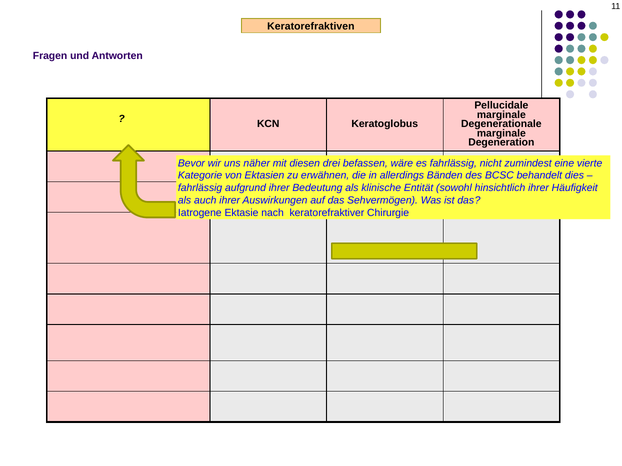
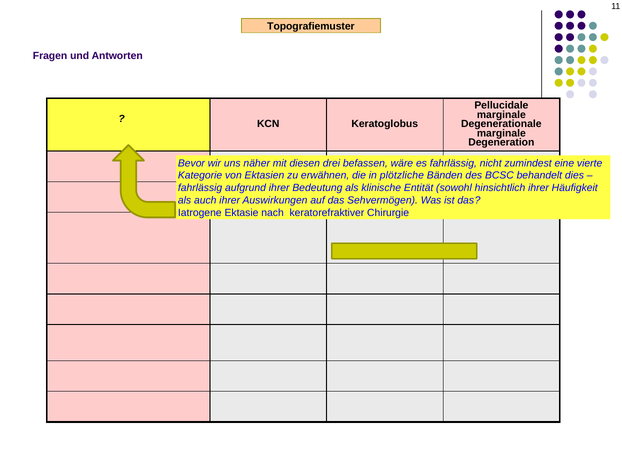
Keratorefraktiven: Keratorefraktiven -> Topografiemuster (311, 26)
allerdings: allerdings -> plötzliche (402, 176)
